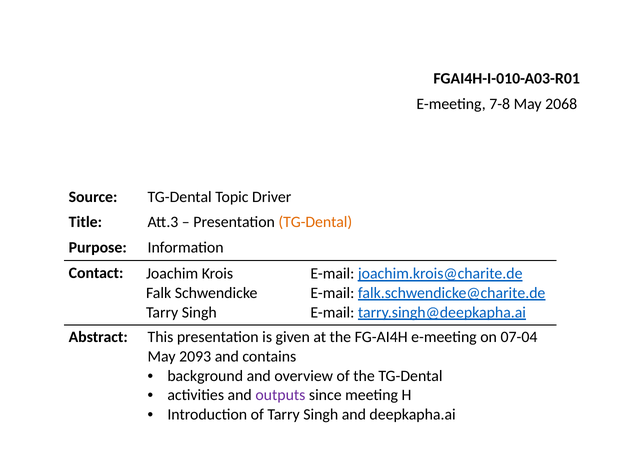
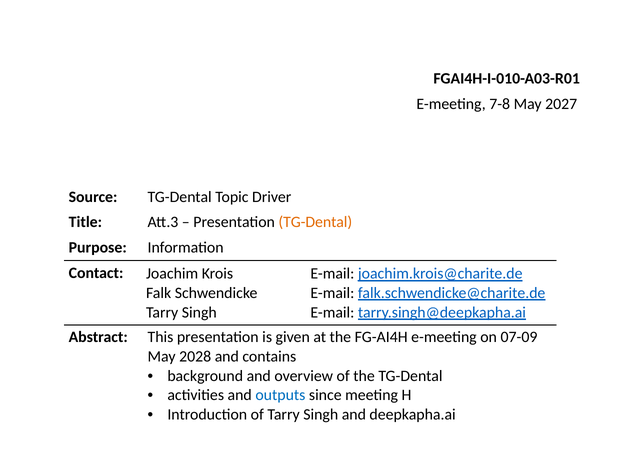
2068: 2068 -> 2027 (561, 104)
07-04: 07-04 -> 07-09 (519, 337)
2093: 2093 -> 2028 (195, 356)
outputs colour: purple -> blue (280, 395)
